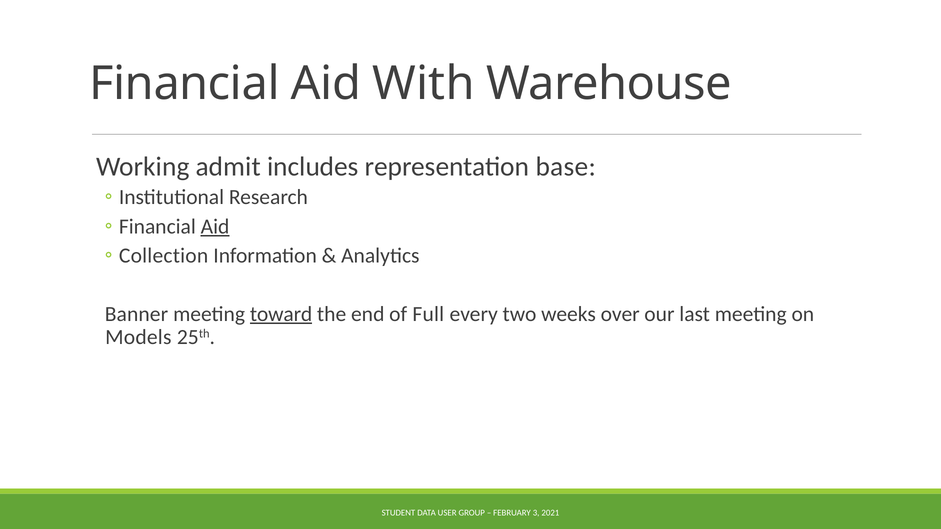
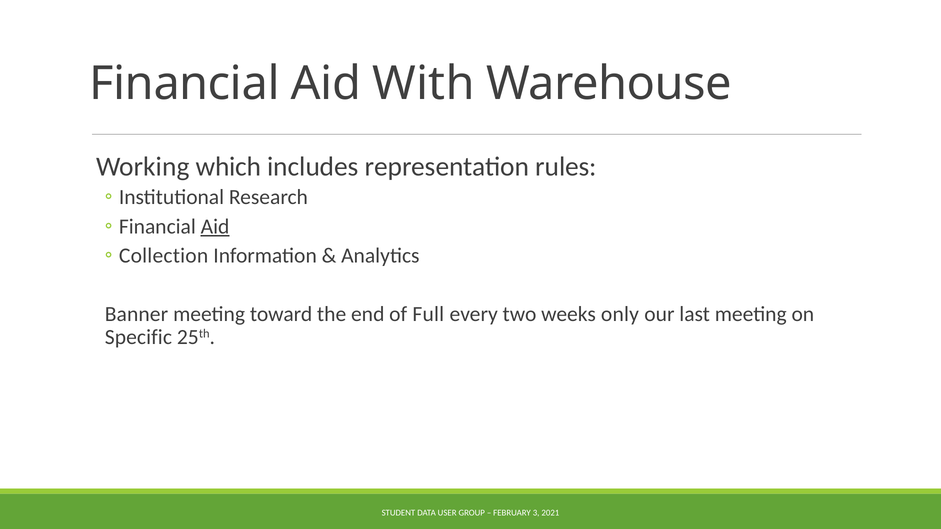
admit: admit -> which (228, 167)
base: base -> rules (566, 167)
toward underline: present -> none (281, 314)
over: over -> only (620, 314)
Models: Models -> Specific (138, 337)
